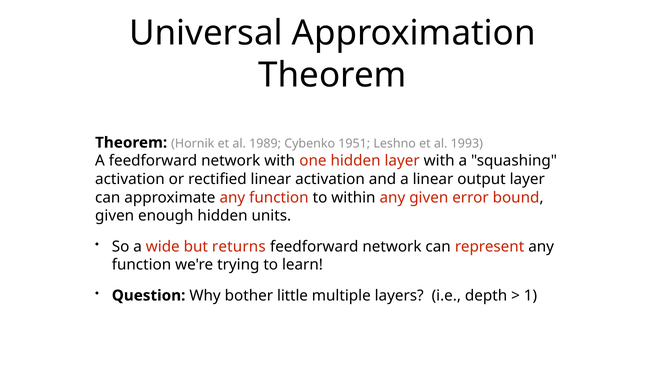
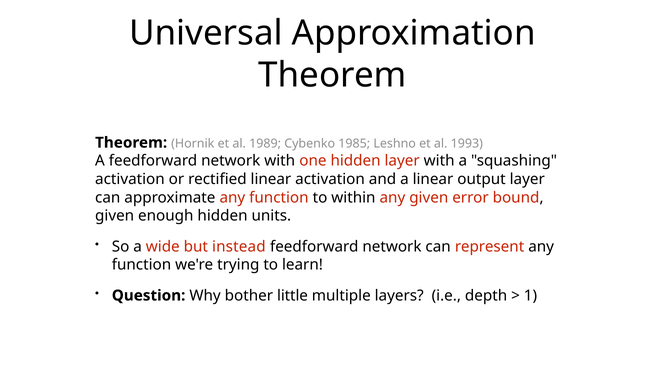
1951: 1951 -> 1985 (354, 144)
returns: returns -> instead (239, 247)
